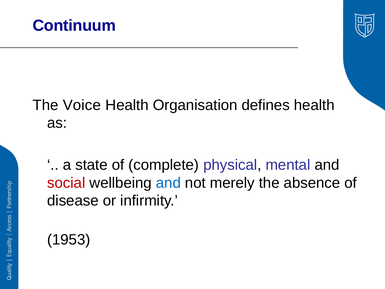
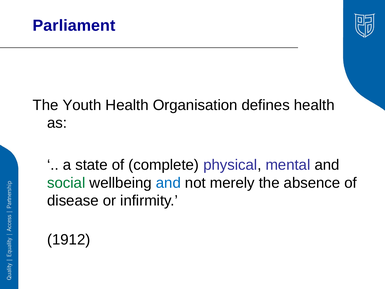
Continuum: Continuum -> Parliament (74, 26)
Voice: Voice -> Youth (82, 105)
social colour: red -> green (66, 183)
1953: 1953 -> 1912 (69, 239)
